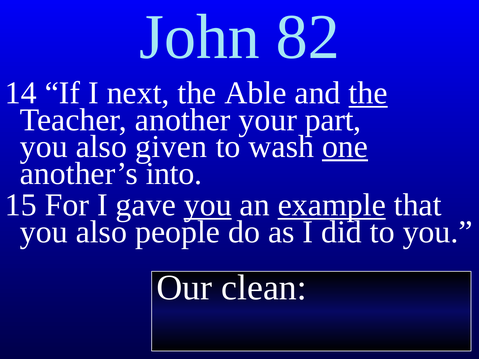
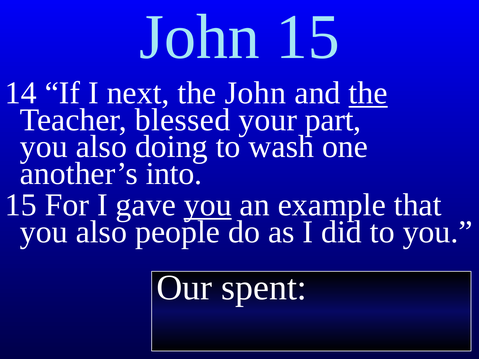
John 82: 82 -> 15 (308, 37)
the Able: Able -> John (255, 93)
another: another -> blessed (183, 120)
given: given -> doing (171, 147)
one underline: present -> none (345, 147)
example underline: present -> none (332, 205)
clean: clean -> spent (264, 288)
